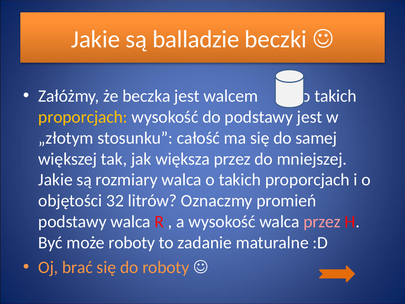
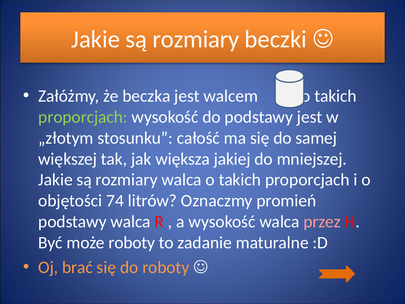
balladzie: balladzie -> rozmiary (196, 39)
proporcjach colour: yellow -> light green (83, 117)
większa przez: przez -> jakiej (232, 159)
32: 32 -> 74 (115, 201)
